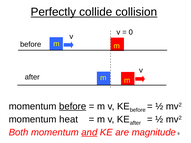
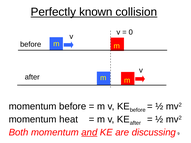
collide: collide -> known (96, 12)
before underline: present -> none (73, 106)
magnitude: magnitude -> discussing (154, 133)
